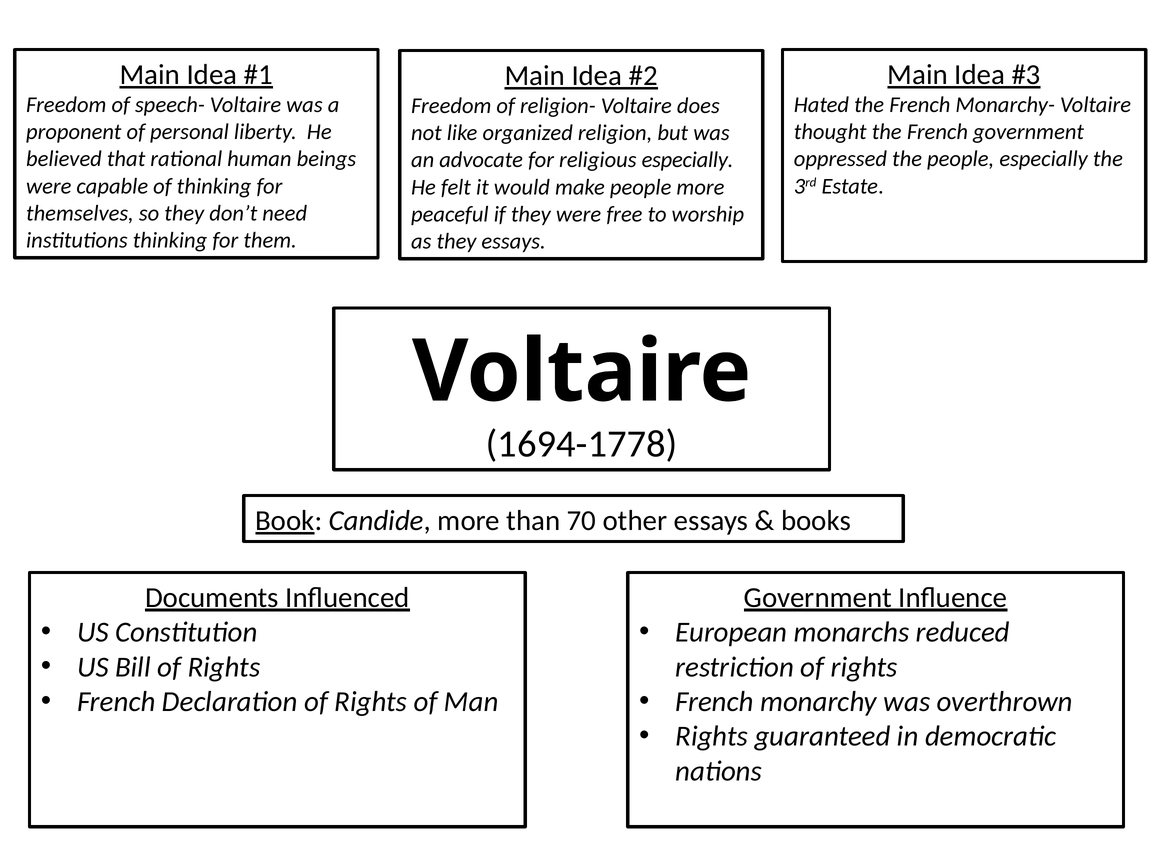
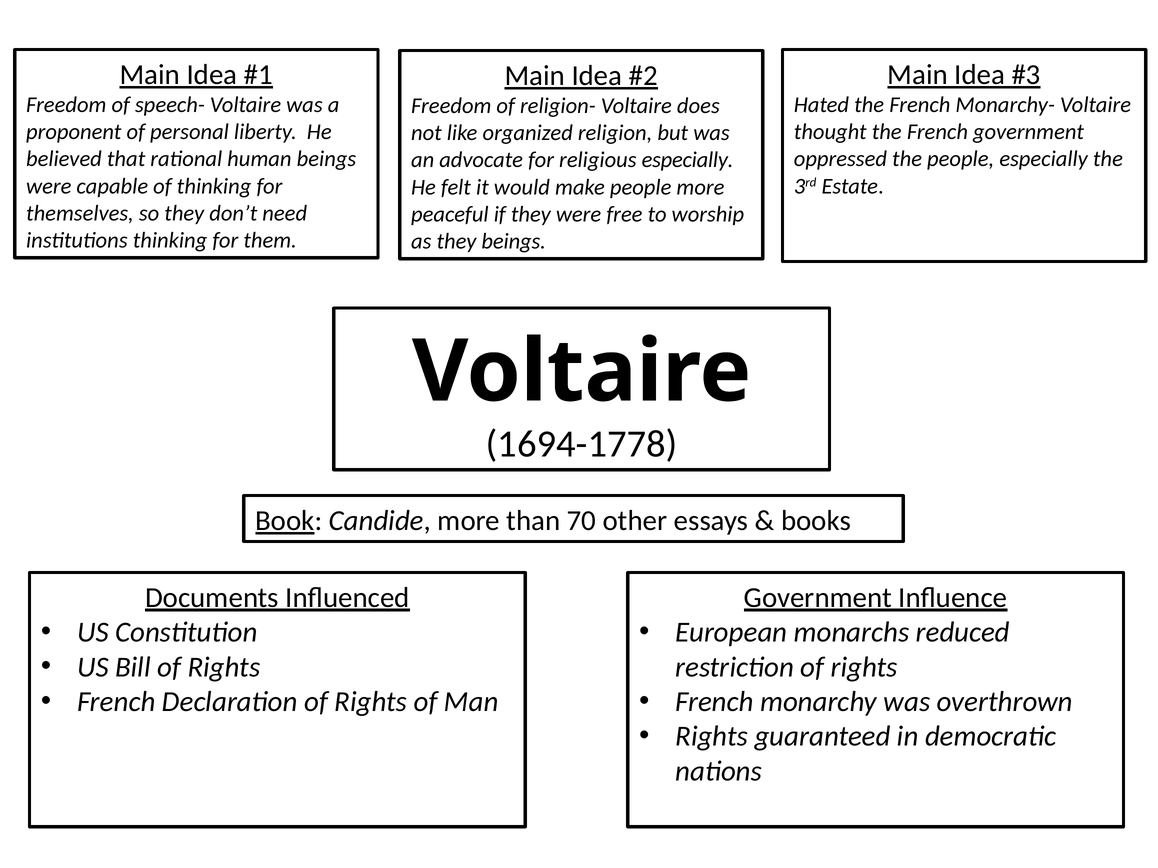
they essays: essays -> beings (514, 241)
